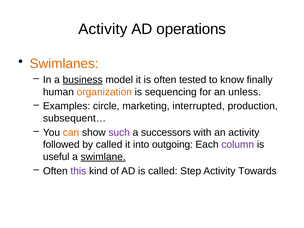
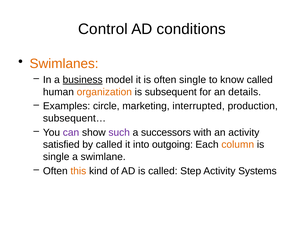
Activity: Activity -> Control (103, 29)
operations: operations -> conditions (191, 29)
often tested: tested -> single (193, 80)
know finally: finally -> called (260, 80)
sequencing: sequencing -> subsequent (171, 92)
unless: unless -> details (245, 92)
can colour: orange -> purple (71, 132)
followed: followed -> satisfied (61, 145)
column colour: purple -> orange (238, 145)
useful: useful -> single (56, 157)
swimlane underline: present -> none (103, 157)
this colour: purple -> orange (78, 171)
Towards: Towards -> Systems (257, 171)
